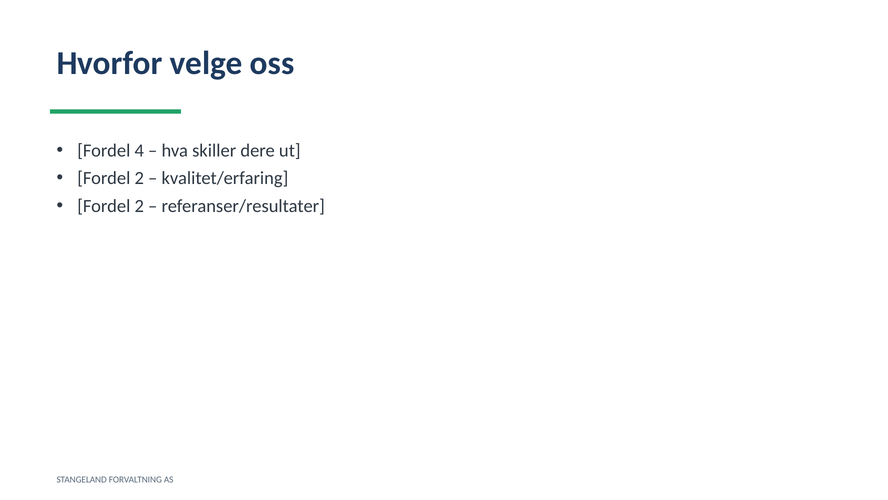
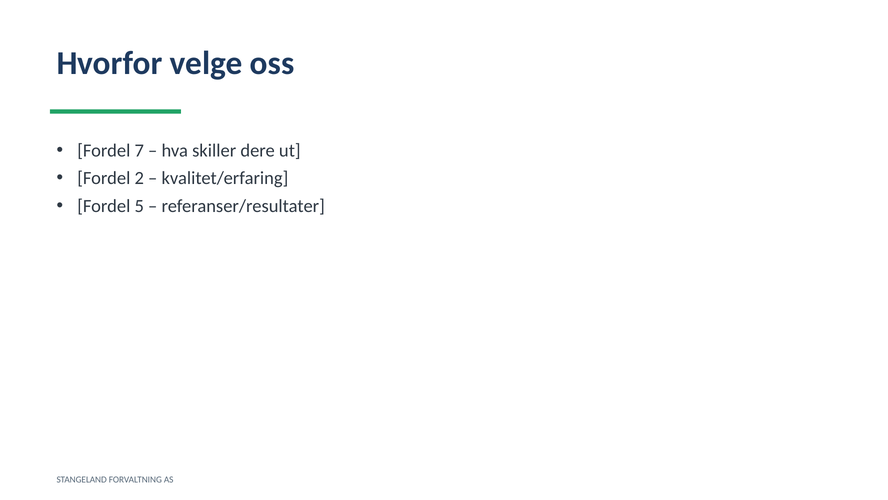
4: 4 -> 7 (139, 150)
2: 2 -> 5 (139, 206)
